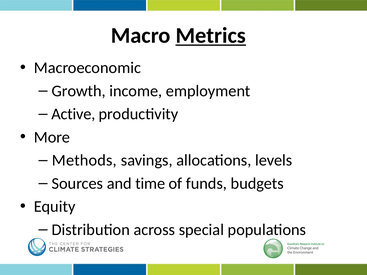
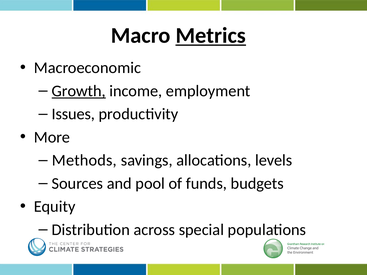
Growth underline: none -> present (79, 91)
Active: Active -> Issues (73, 114)
time: time -> pool (150, 184)
